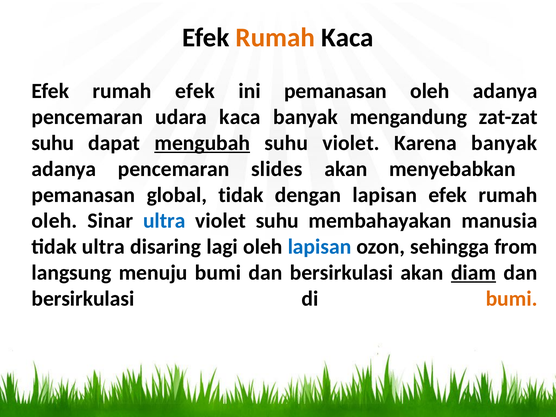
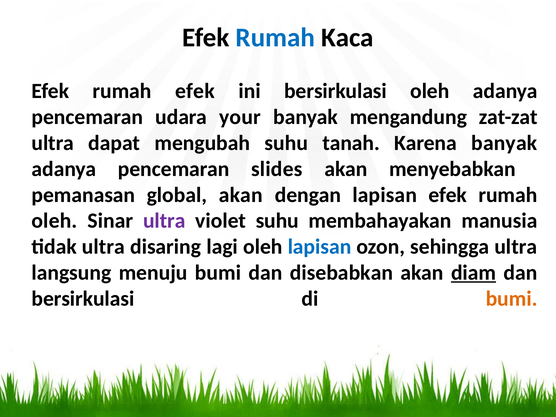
Rumah colour: orange -> blue (275, 38)
ini pemanasan: pemanasan -> bersirkulasi (335, 91)
udara kaca: kaca -> your (240, 117)
suhu: suhu -> ultra (53, 143)
mengubah underline: present -> none (202, 143)
suhu violet: violet -> tanah (351, 143)
global tidak: tidak -> akan (241, 195)
ultra colour: blue -> purple (164, 221)
sehingga from: from -> ultra (516, 247)
bumi dan bersirkulasi: bersirkulasi -> disebabkan (341, 273)
